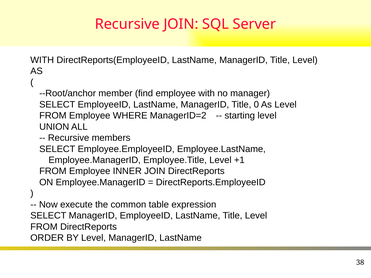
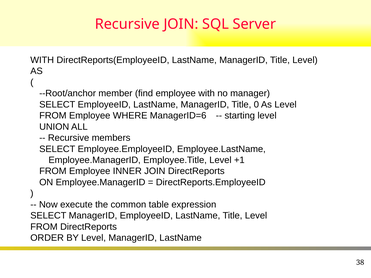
ManagerID=2: ManagerID=2 -> ManagerID=6 (178, 116)
